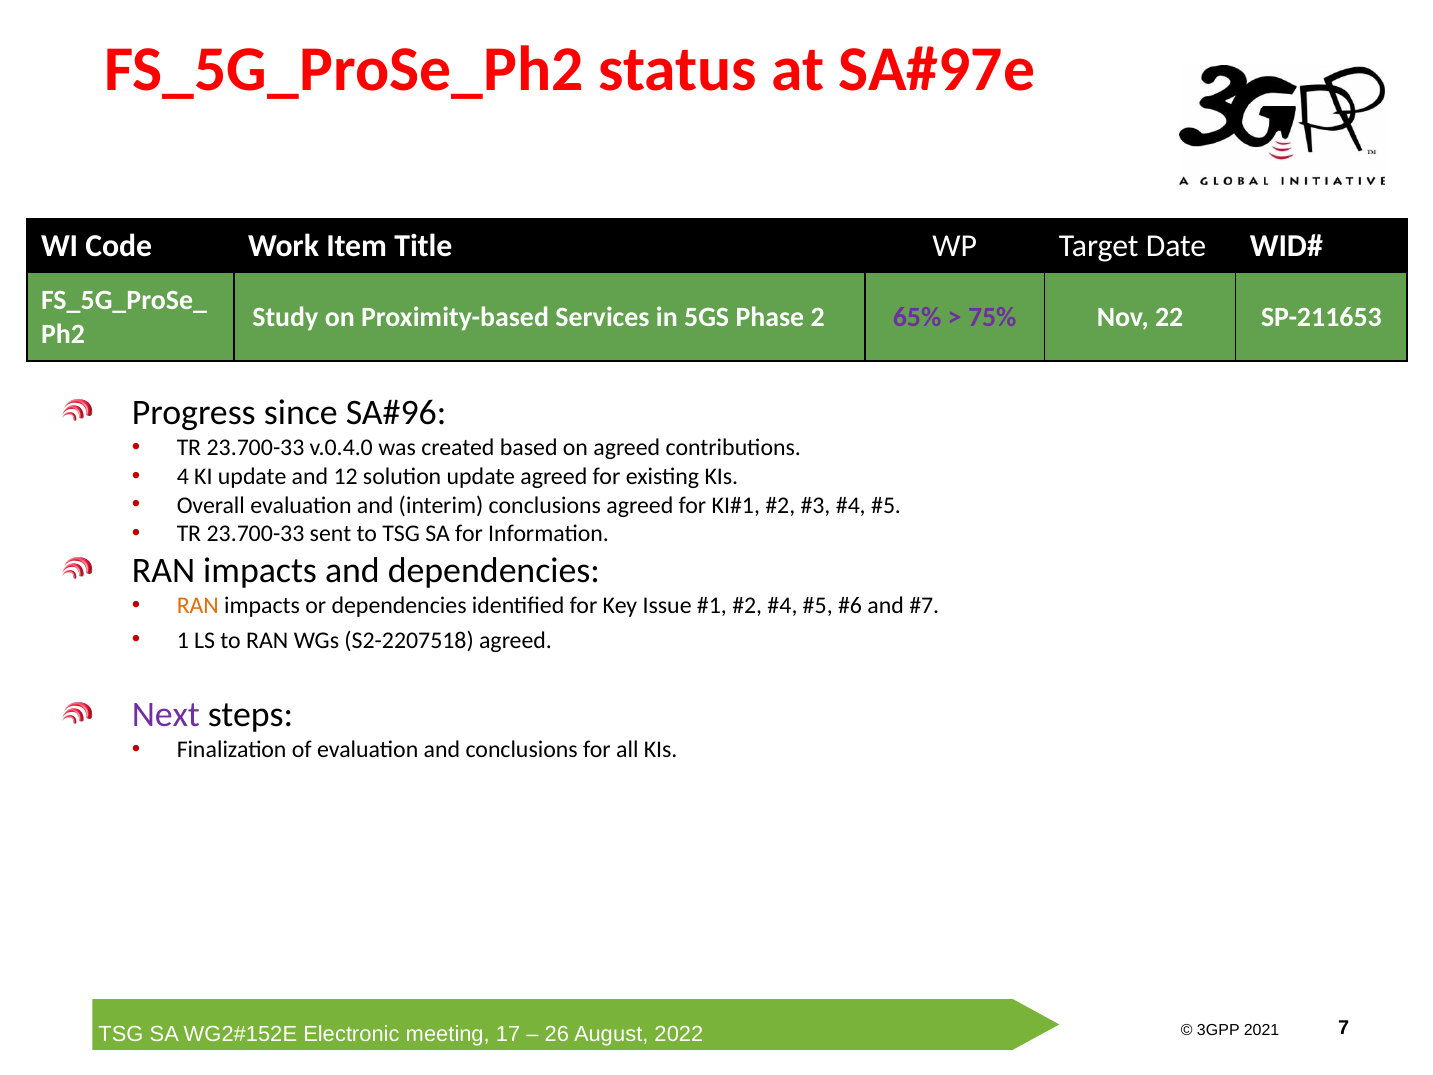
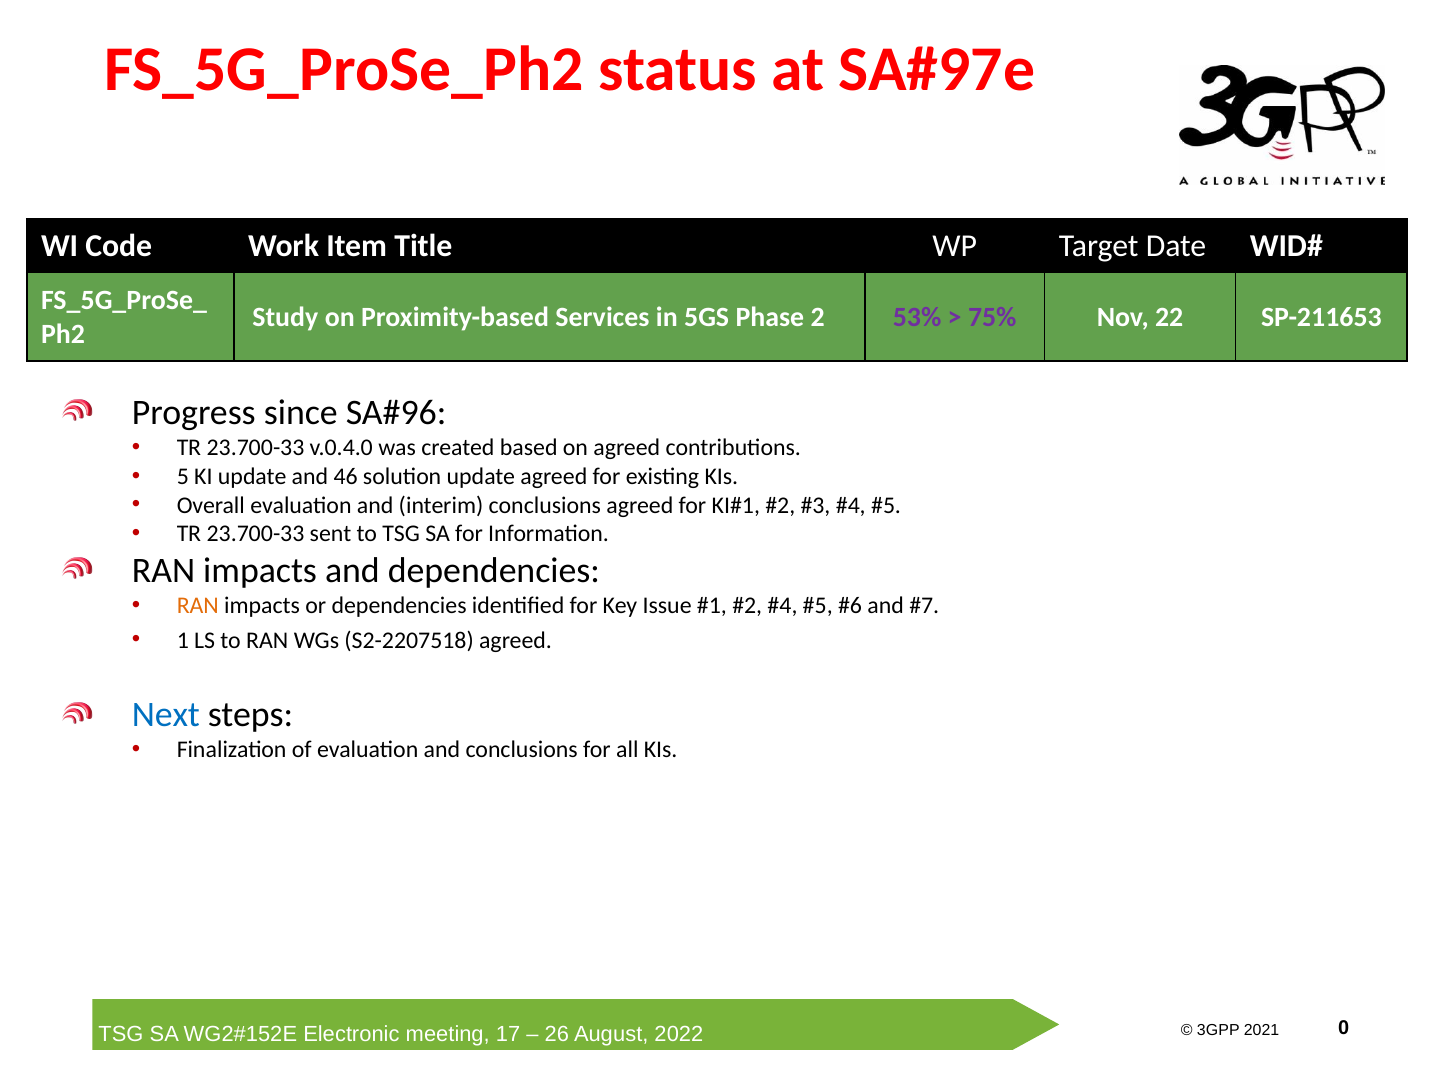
65%: 65% -> 53% (917, 317)
4: 4 -> 5 (183, 476)
12: 12 -> 46 (346, 476)
Next colour: purple -> blue (166, 715)
7: 7 -> 0 (1344, 1028)
